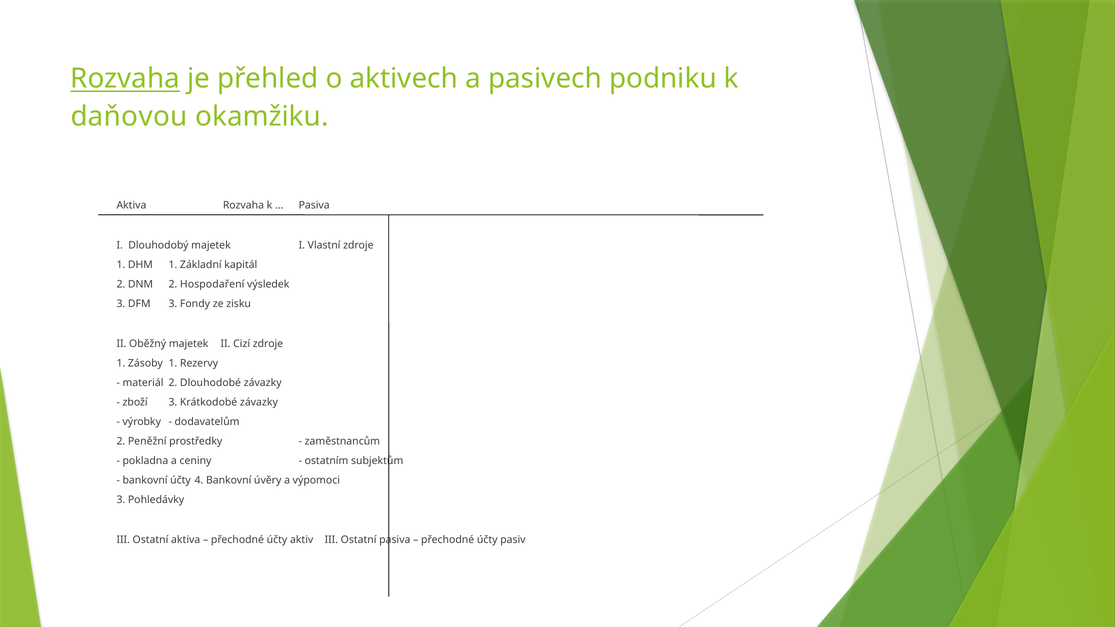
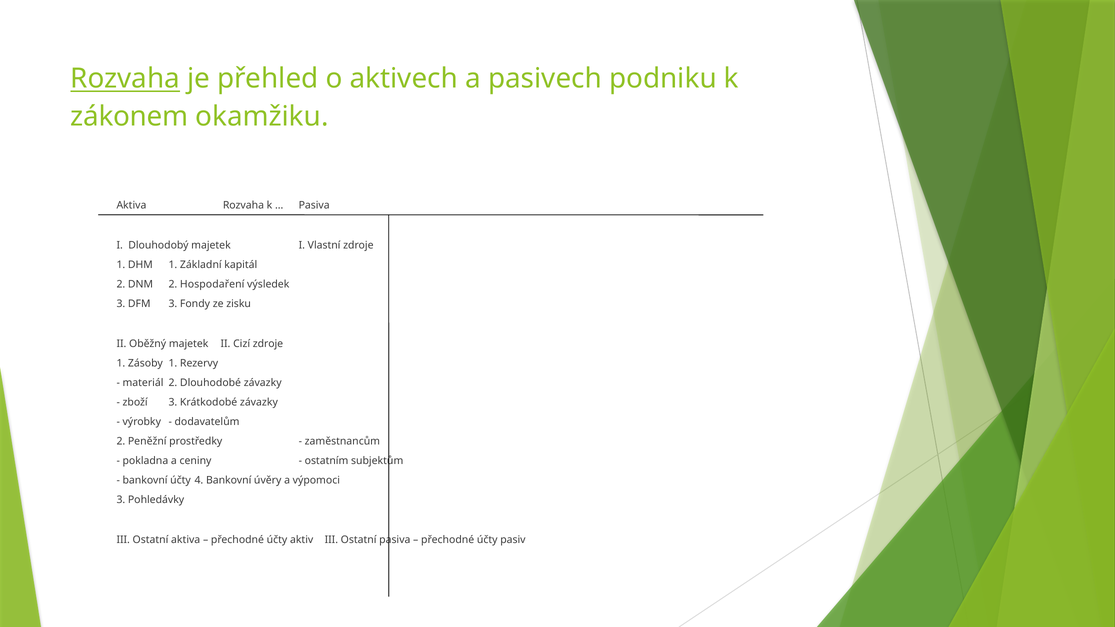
daňovou: daňovou -> zákonem (129, 117)
